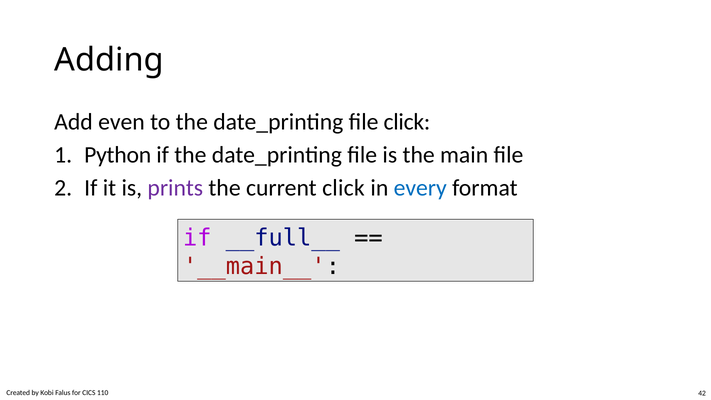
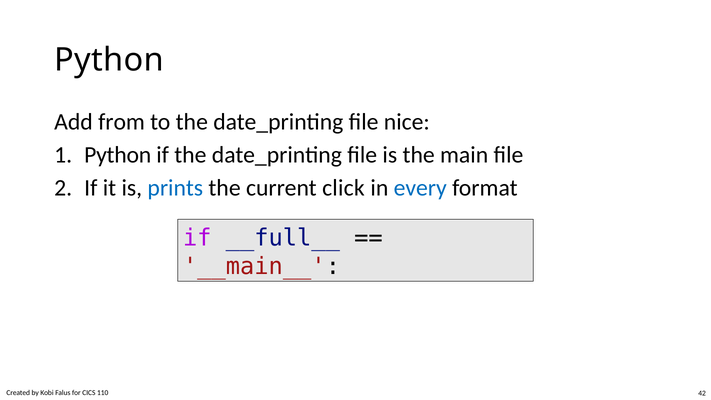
Adding: Adding -> Python (109, 60)
even: even -> from (122, 122)
file click: click -> nice (407, 122)
prints colour: purple -> blue (175, 188)
